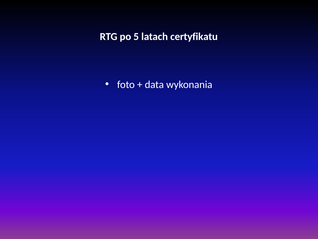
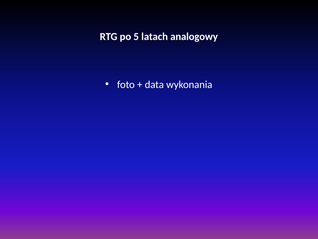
certyfikatu: certyfikatu -> analogowy (194, 37)
